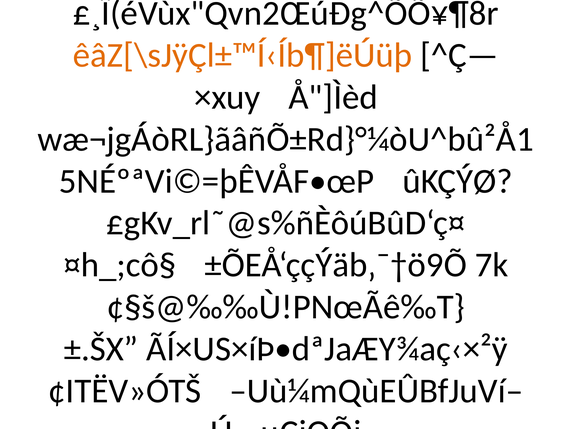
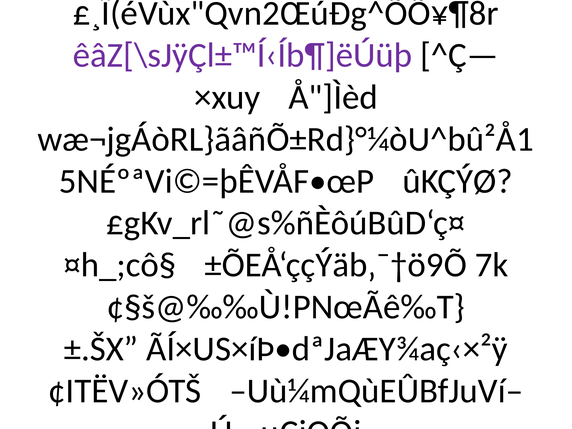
êâZ[\sJÿÇl±™Í‹Íb¶]ëÚüþ colour: orange -> purple (243, 55)
